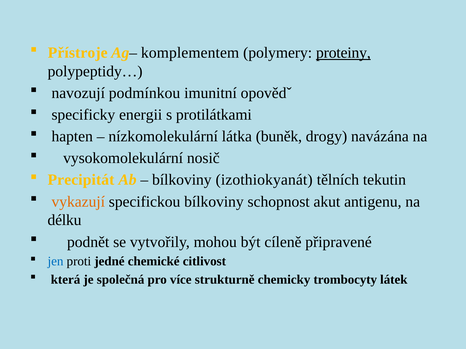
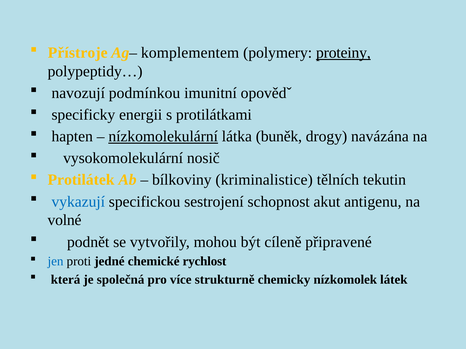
nízkomolekulární underline: none -> present (163, 137)
Precipitát: Precipitát -> Protilátek (81, 180)
izothiokyanát: izothiokyanát -> kriminalistice (264, 180)
vykazují colour: orange -> blue (78, 202)
specifickou bílkoviny: bílkoviny -> sestrojení (214, 202)
délku: délku -> volné (65, 221)
citlivost: citlivost -> rychlost (204, 262)
trombocyty: trombocyty -> nízkomolek (345, 280)
